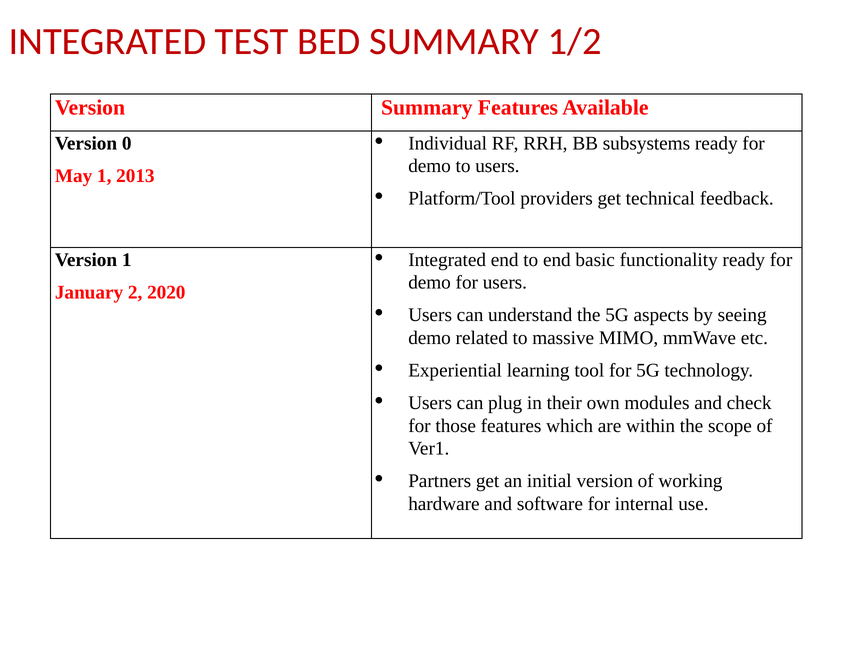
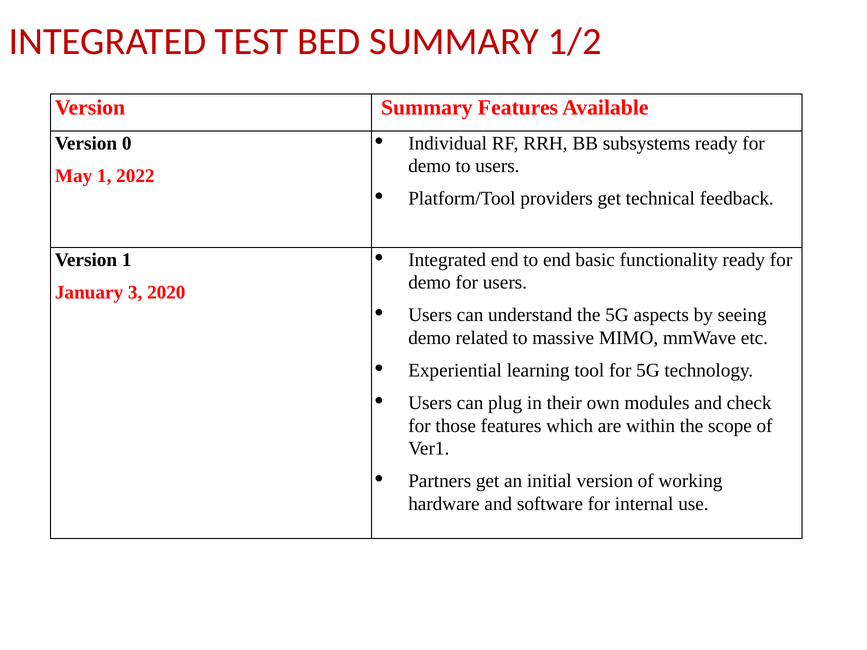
2013: 2013 -> 2022 (135, 176)
2: 2 -> 3 (135, 292)
